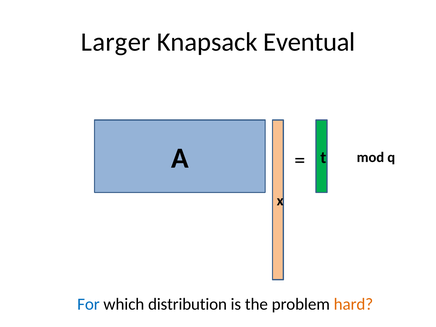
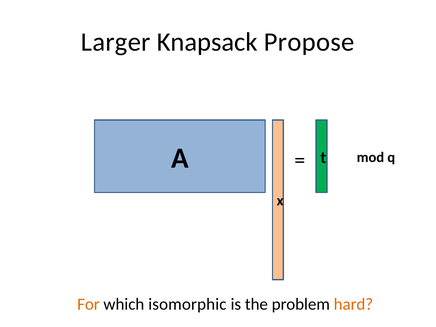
Eventual: Eventual -> Propose (309, 42)
For colour: blue -> orange (88, 304)
distribution: distribution -> isomorphic (187, 304)
